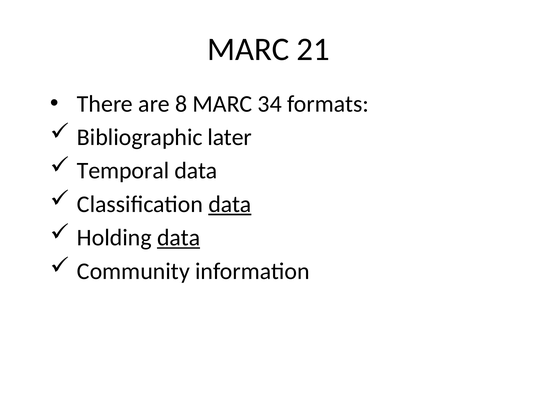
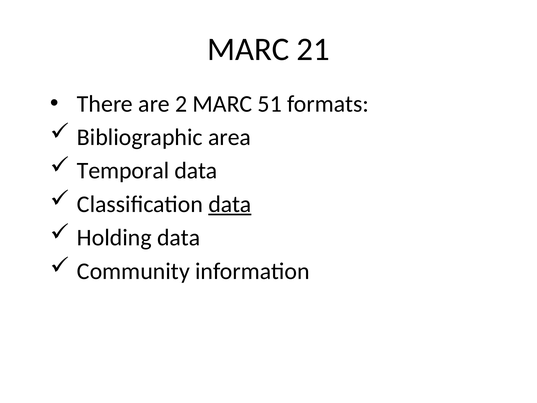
8: 8 -> 2 (181, 104)
34: 34 -> 51 (270, 104)
later: later -> area (230, 137)
data underline: present -> none (179, 238)
